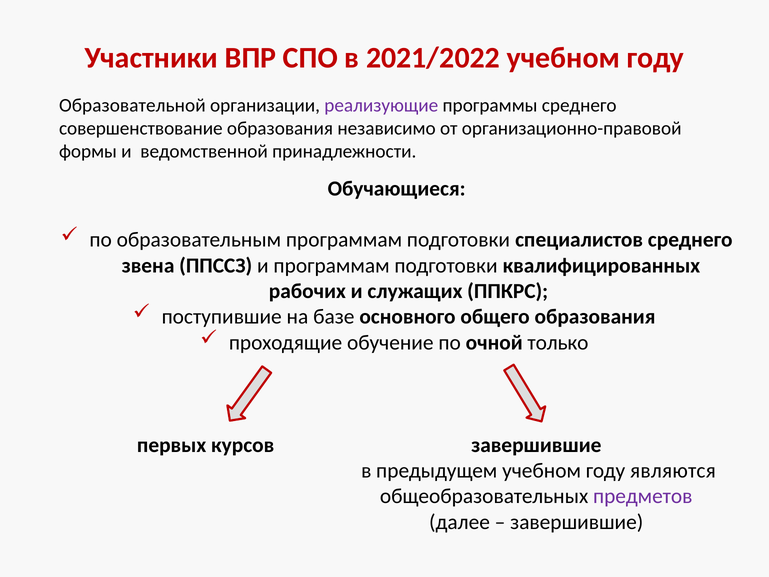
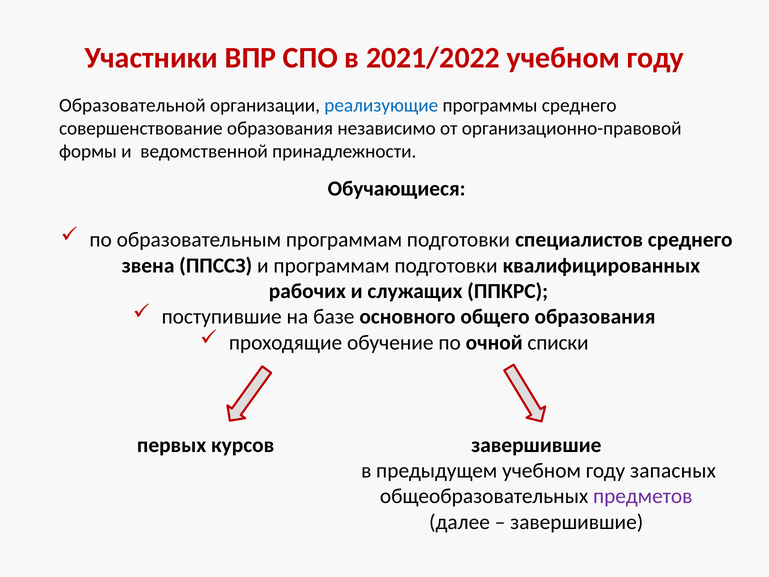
реализующие colour: purple -> blue (381, 105)
только: только -> списки (558, 342)
являются: являются -> запасных (673, 471)
